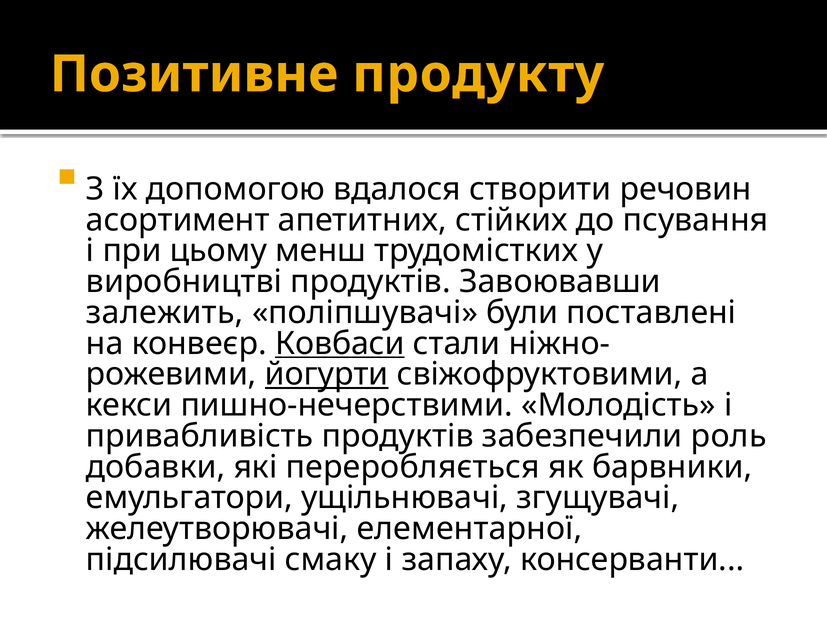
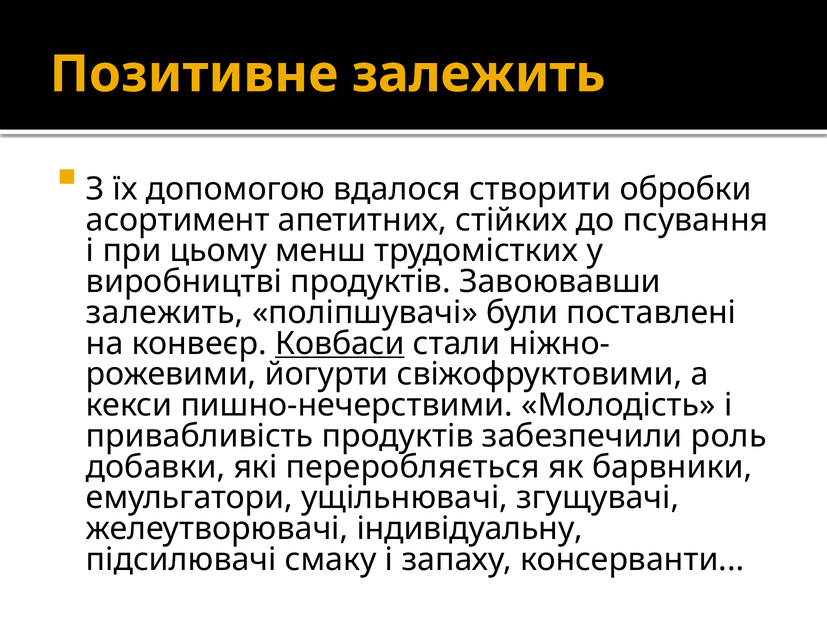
Позитивне продукту: продукту -> залежить (479, 74)
речовин: речовин -> обробки (686, 189)
йогурти underline: present -> none (327, 374)
елементарної: елементарної -> індивідуальну (470, 529)
